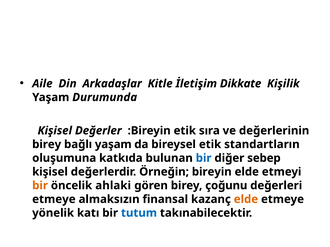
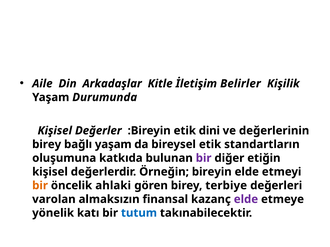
Dikkate: Dikkate -> Belirler (240, 84)
sıra: sıra -> dini (209, 131)
bir colour: blue -> purple (204, 158)
sebep: sebep -> etiğin (264, 158)
çoğunu: çoğunu -> terbiye (226, 186)
etmeye: etmeye -> varolan (54, 200)
elde colour: orange -> purple (246, 200)
